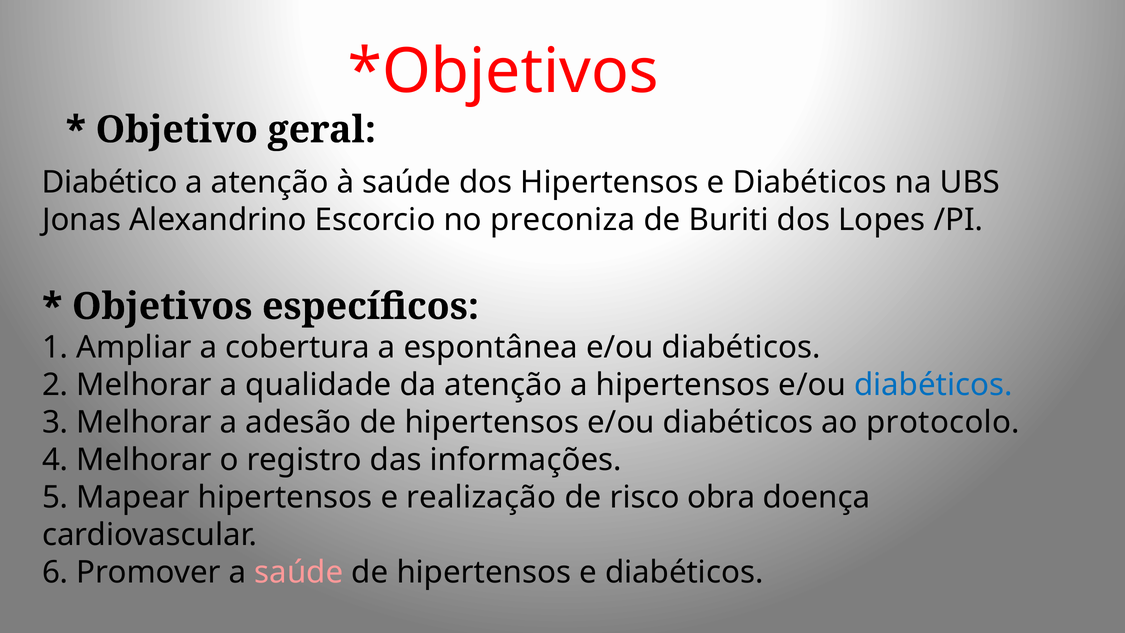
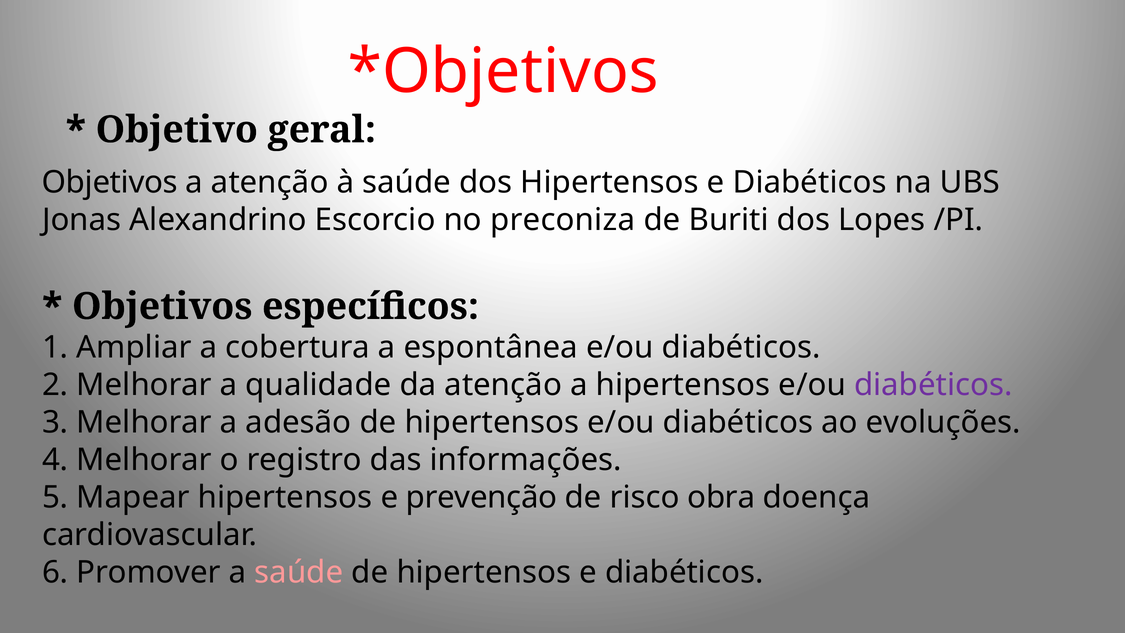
Diabético: Diabético -> Objetivos (110, 182)
diabéticos colour: blue -> purple (933, 385)
protocolo: protocolo -> evoluções (943, 422)
realização: realização -> prevenção (481, 497)
